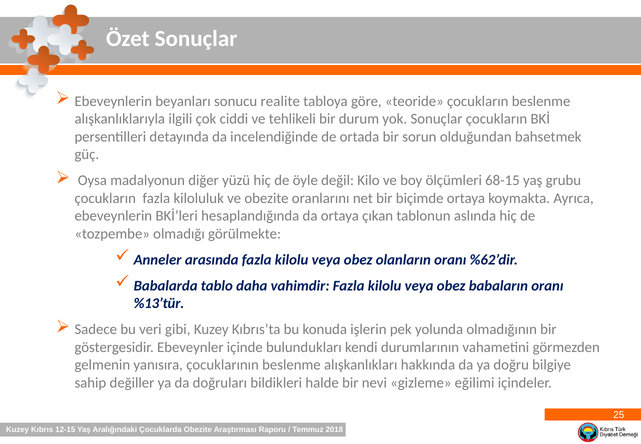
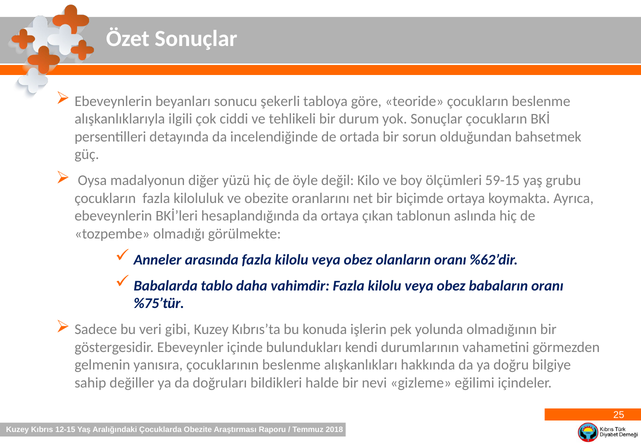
realite: realite -> şekerli (280, 101)
68-15: 68-15 -> 59-15 (502, 180)
%13’tür: %13’tür -> %75’tür (159, 303)
